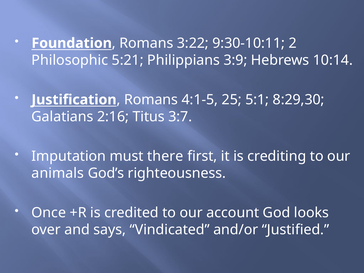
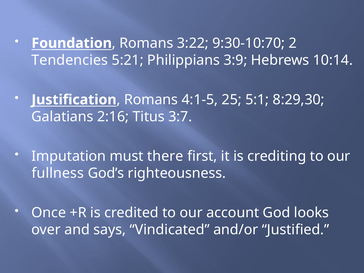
9:30-10:11: 9:30-10:11 -> 9:30-10:70 (249, 43)
Philosophic: Philosophic -> Tendencies (70, 60)
animals: animals -> fullness (58, 173)
